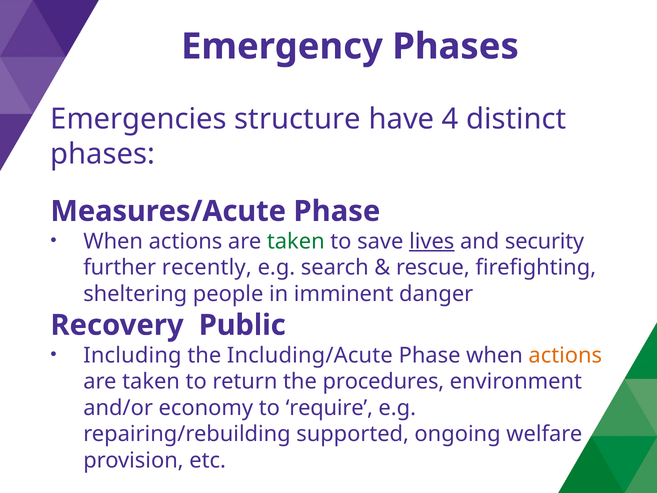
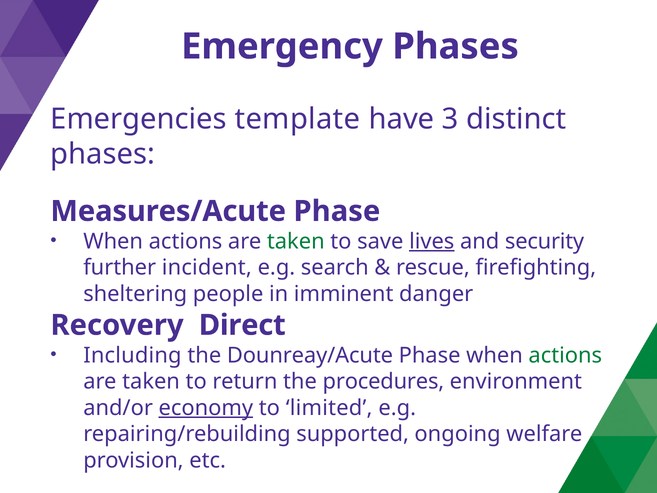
structure: structure -> template (298, 119)
4: 4 -> 3 (450, 119)
recently: recently -> incident (207, 268)
Public: Public -> Direct (242, 325)
Including/Acute: Including/Acute -> Dounreay/Acute (310, 355)
actions colour: orange -> green (565, 355)
economy underline: none -> present (206, 408)
require: require -> limited (329, 408)
